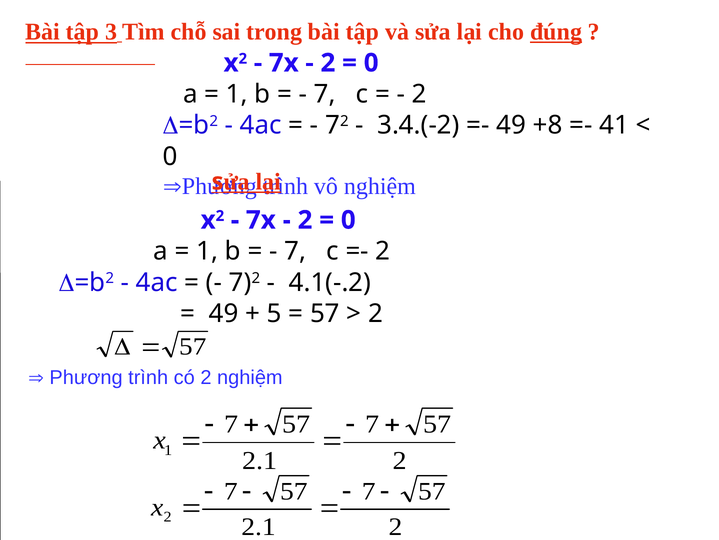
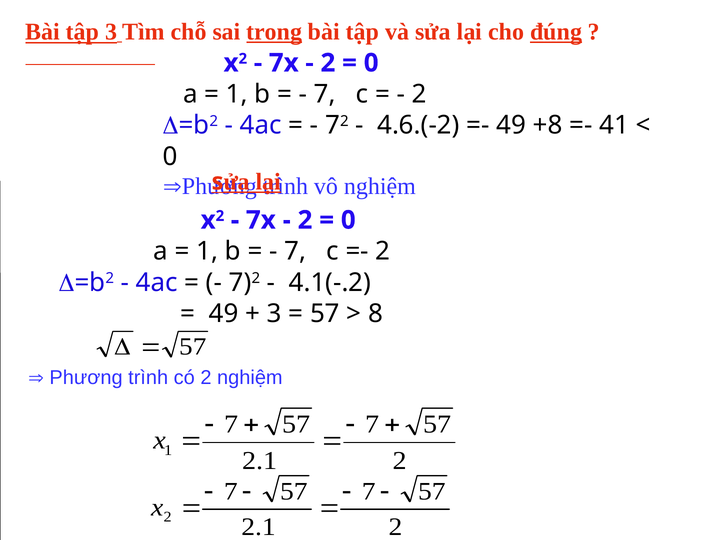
trong underline: none -> present (274, 32)
3.4.(-2: 3.4.(-2 -> 4.6.(-2 (418, 125)
5: 5 -> 3 (274, 313)
2: 2 -> 8 (376, 313)
